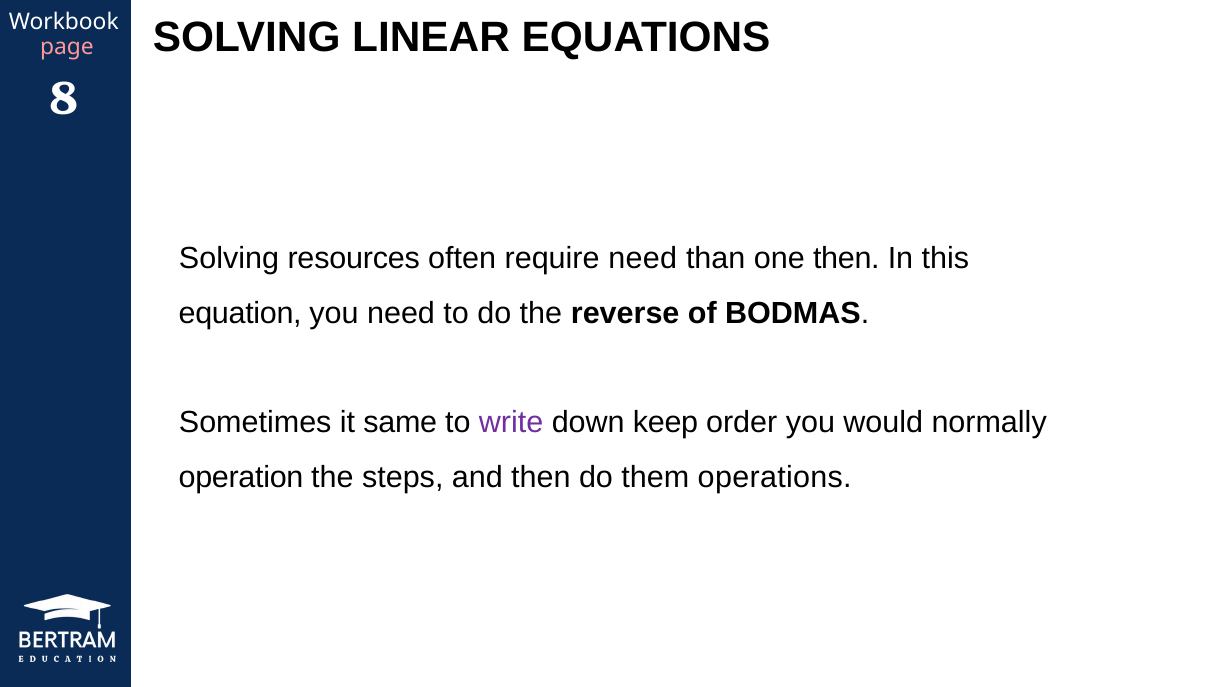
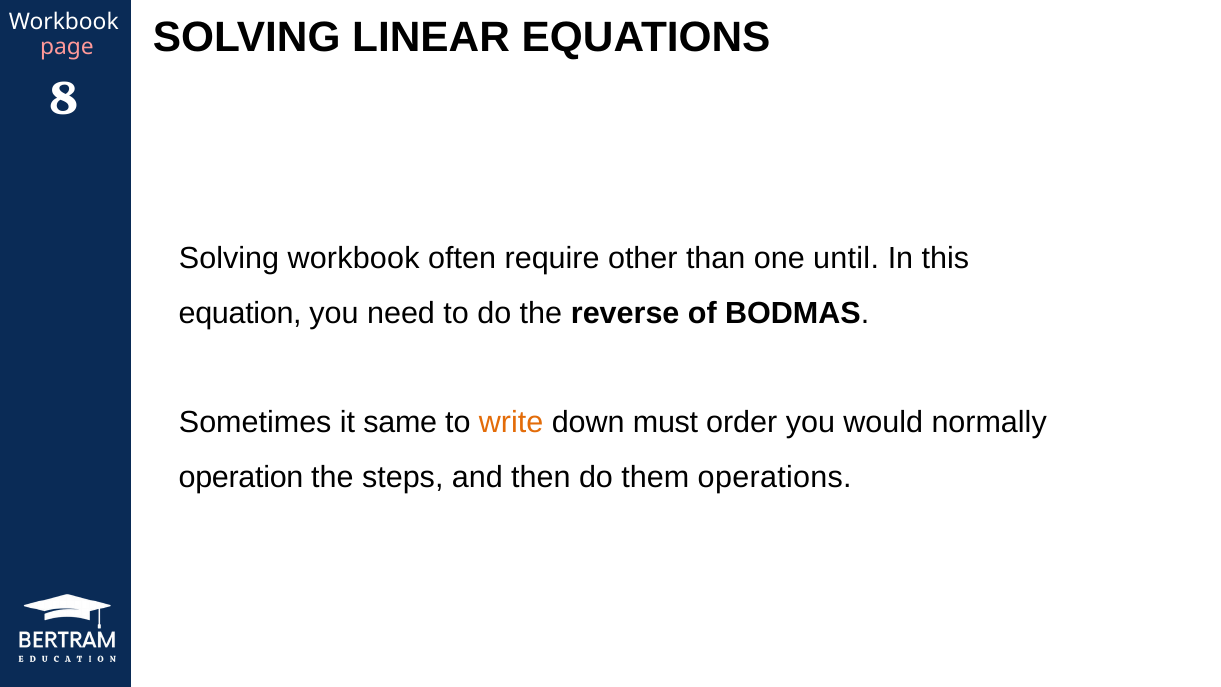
Solving resources: resources -> workbook (354, 258)
require need: need -> other (643, 258)
one then: then -> until (846, 258)
write colour: purple -> orange (511, 423)
keep: keep -> must (666, 423)
